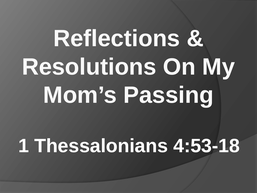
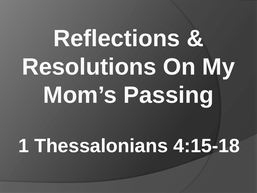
4:53-18: 4:53-18 -> 4:15-18 (207, 146)
